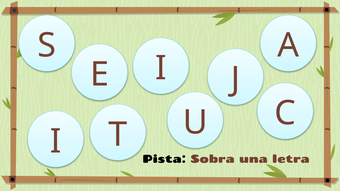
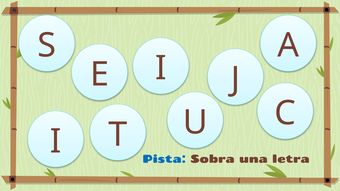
Pista colour: black -> blue (164, 159)
